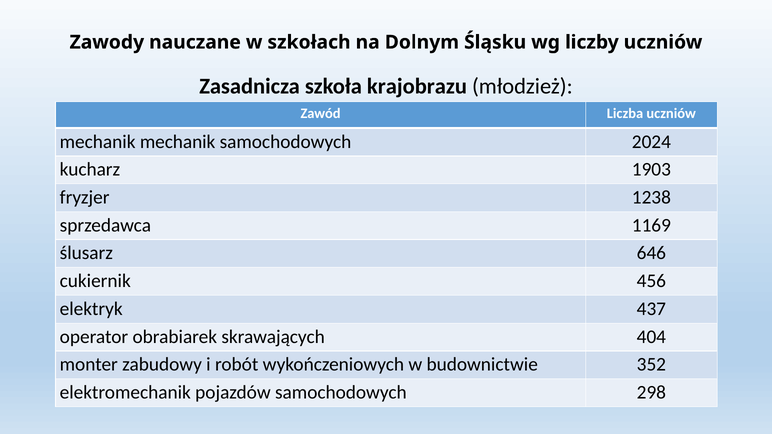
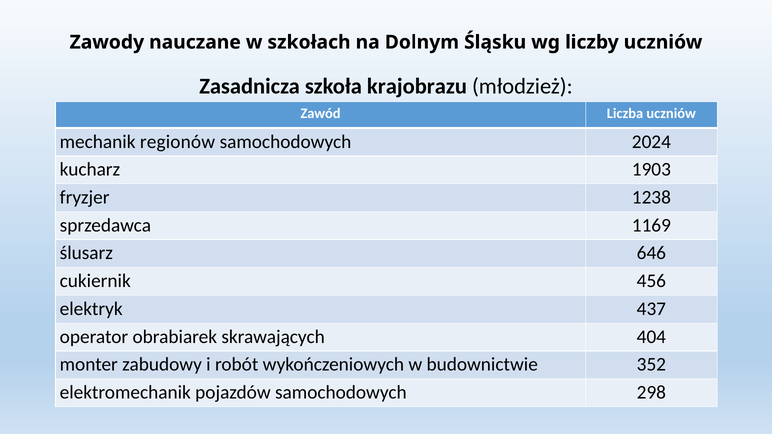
mechanik mechanik: mechanik -> regionów (178, 142)
